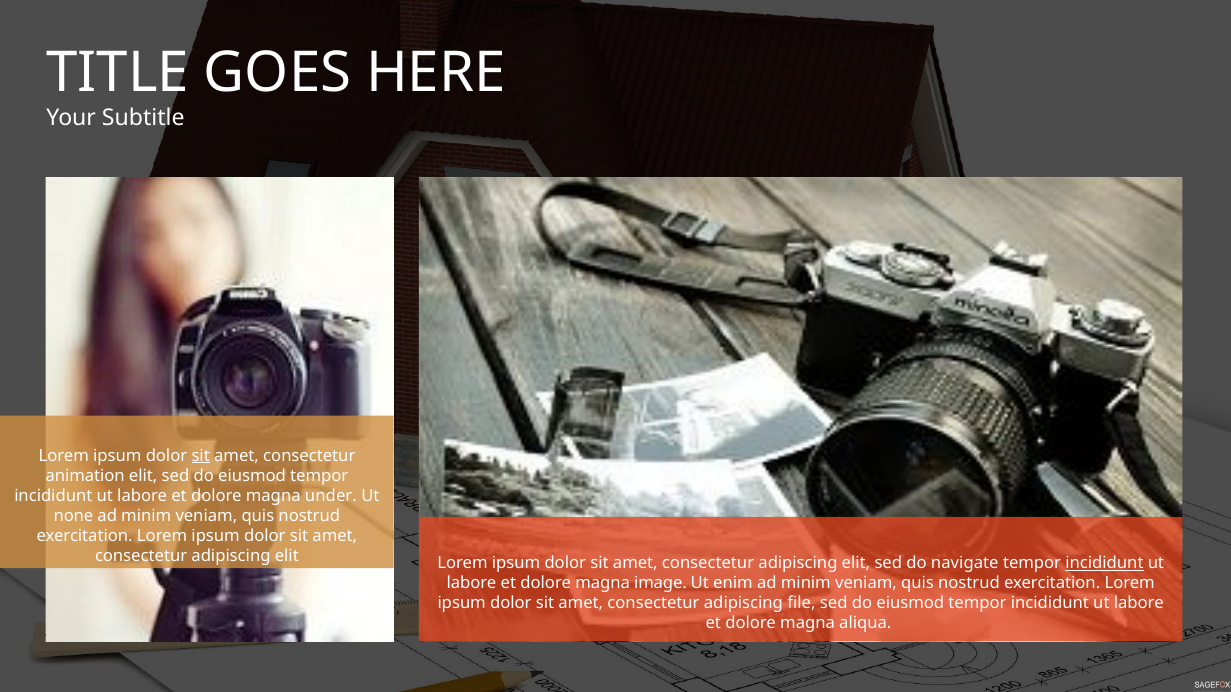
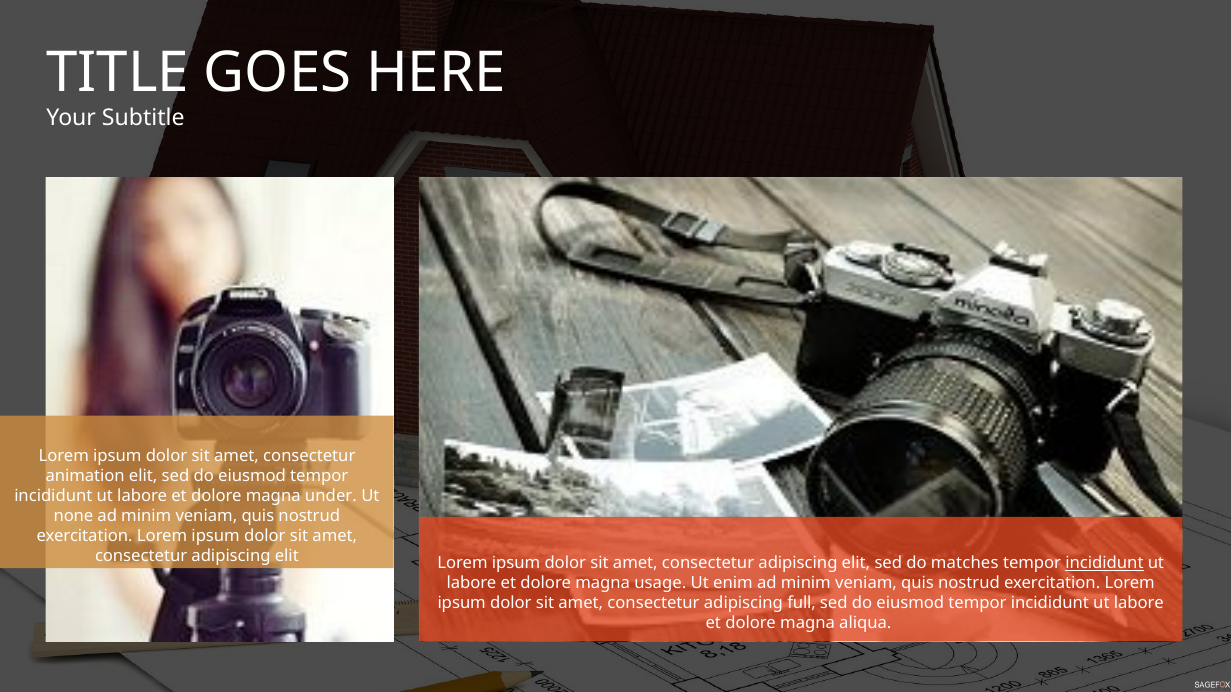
sit underline: present -> none (201, 456)
navigate: navigate -> matches (965, 563)
image: image -> usage (660, 583)
file: file -> full (802, 603)
